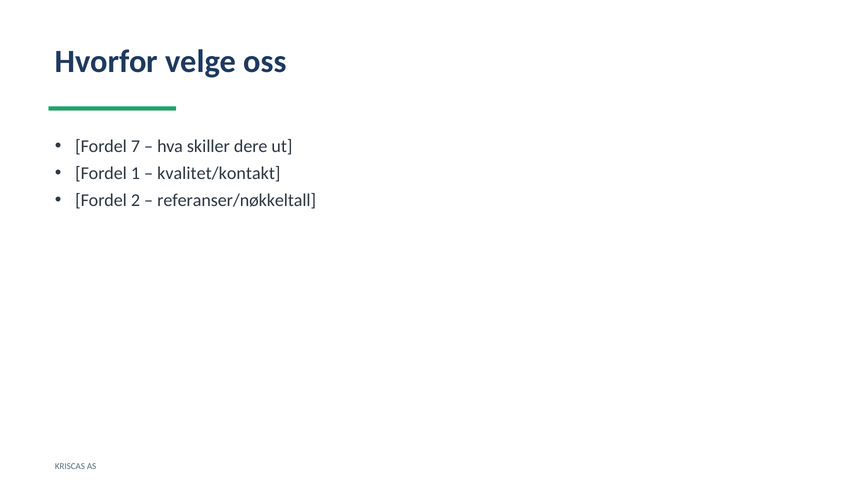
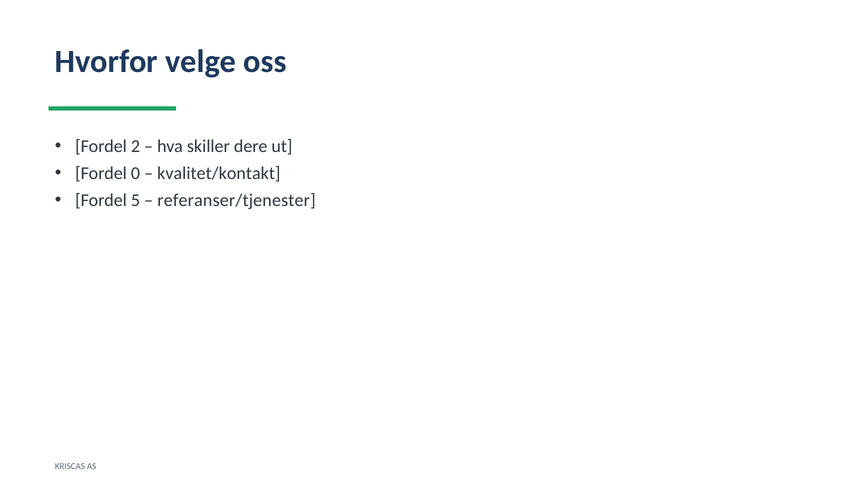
7: 7 -> 2 (135, 146)
1: 1 -> 0 (135, 173)
2: 2 -> 5 (135, 200)
referanser/nøkkeltall: referanser/nøkkeltall -> referanser/tjenester (237, 200)
